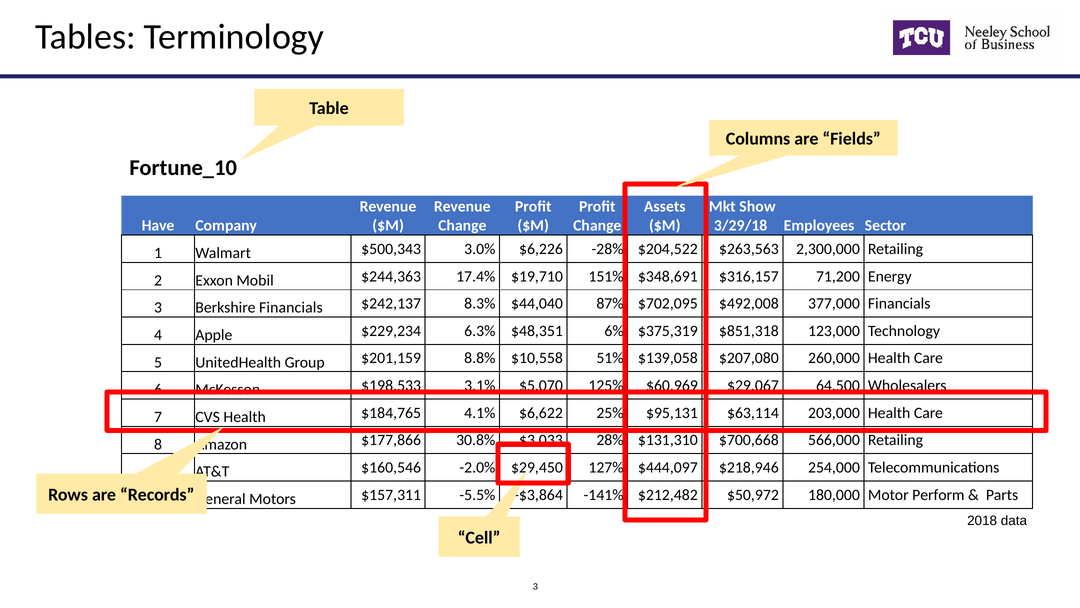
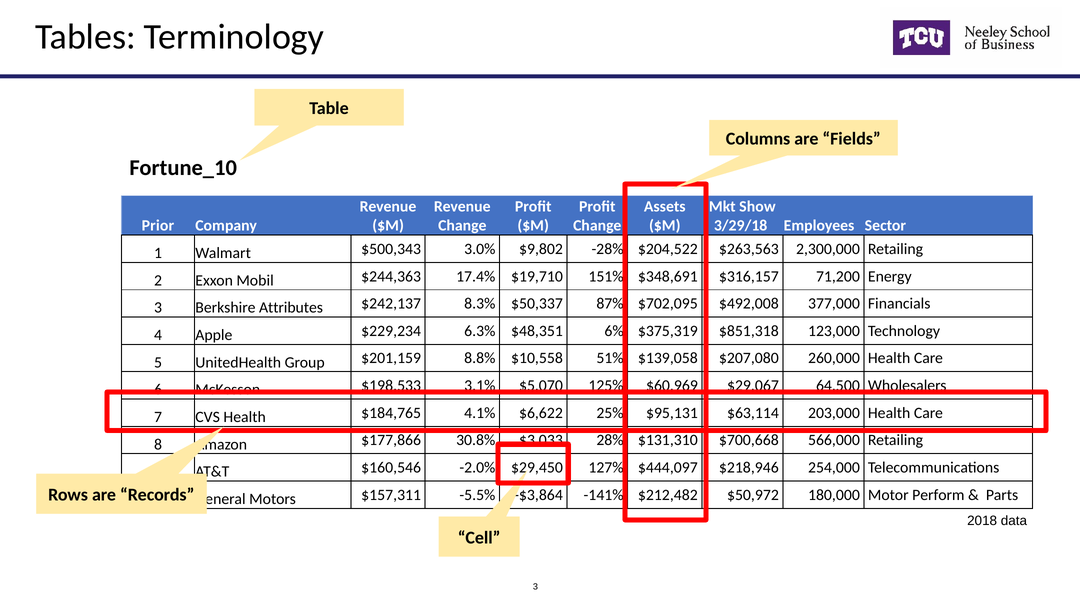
Have: Have -> Prior (158, 226)
$6,226: $6,226 -> $9,802 (541, 249)
Berkshire Financials: Financials -> Attributes (291, 307)
$44,040: $44,040 -> $50,337 (537, 303)
